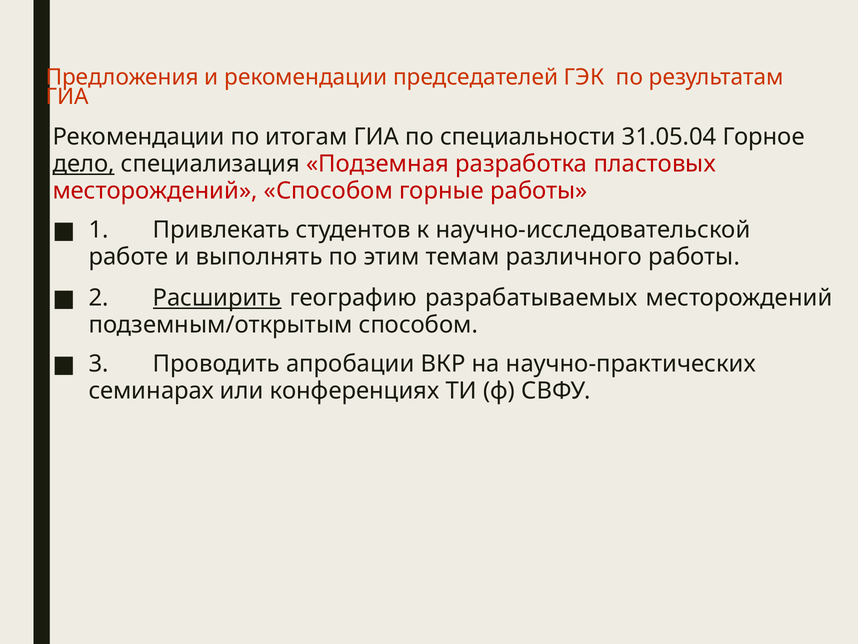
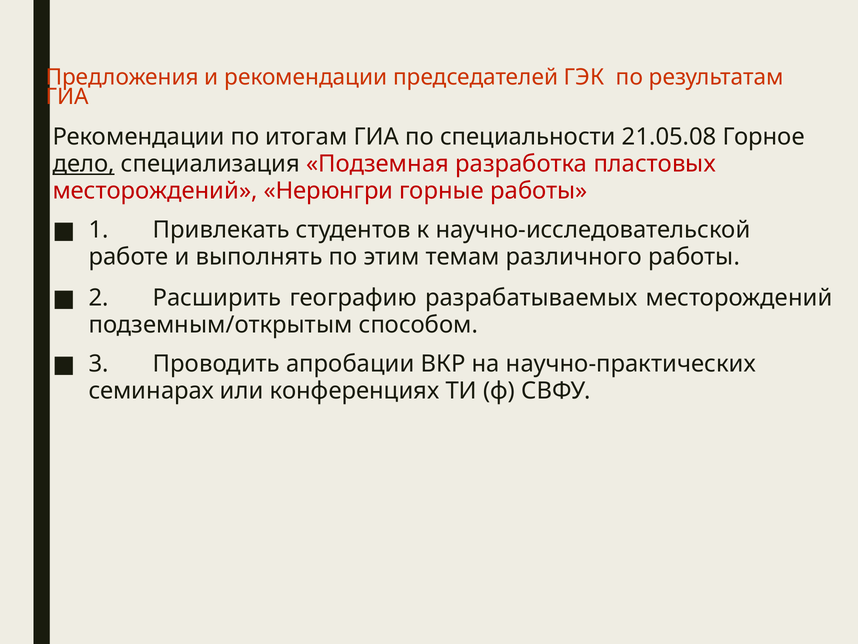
31.05.04: 31.05.04 -> 21.05.08 (669, 137)
месторождений Способом: Способом -> Нерюнгри (329, 191)
Расширить underline: present -> none (217, 298)
